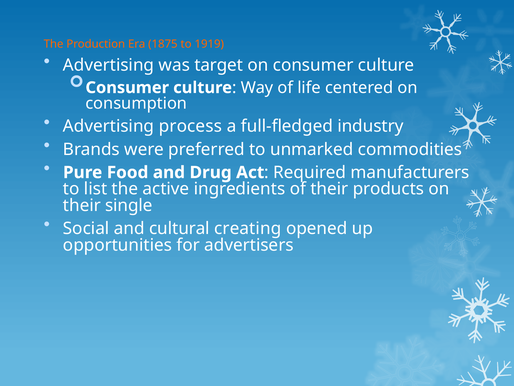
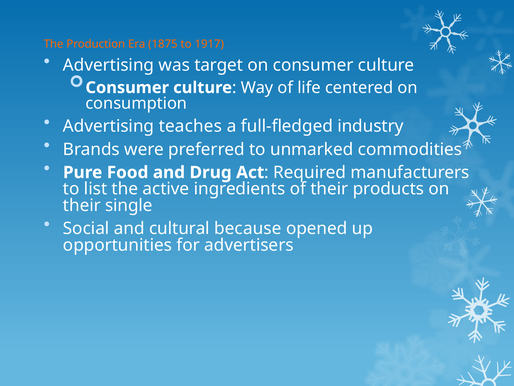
1919: 1919 -> 1917 (209, 44)
process: process -> teaches (190, 126)
creating: creating -> because (248, 228)
